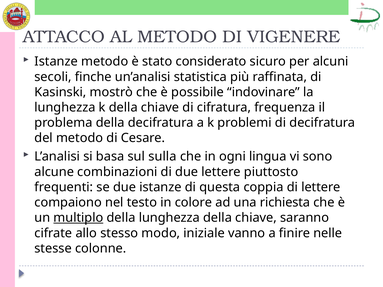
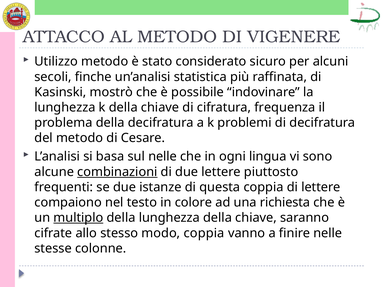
Istanze: Istanze -> Utilizzo (56, 62)
sul sulla: sulla -> nelle (163, 157)
combinazioni underline: none -> present (117, 172)
modo iniziale: iniziale -> coppia (204, 233)
